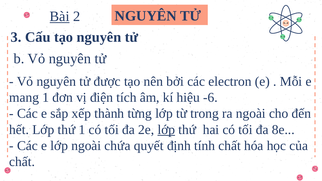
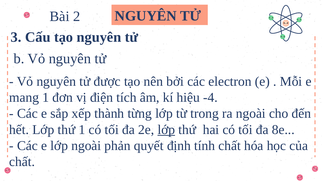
Bài underline: present -> none (60, 16)
-6: -6 -> -4 (210, 98)
chứa: chứa -> phản (118, 146)
